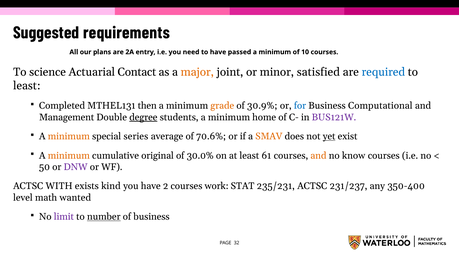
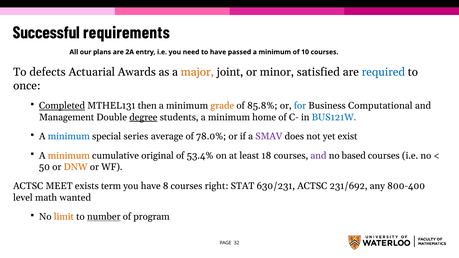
Suggested: Suggested -> Successful (46, 33)
science: science -> defects (48, 72)
Contact: Contact -> Awards (137, 72)
least: least -> once (27, 86)
Completed underline: none -> present (62, 106)
30.9%: 30.9% -> 85.8% (262, 106)
BUS121W colour: purple -> blue (334, 117)
minimum colour: orange -> blue (69, 137)
70.6%: 70.6% -> 78.0% (211, 137)
SMAV colour: orange -> purple (269, 137)
yet underline: present -> none (329, 137)
30.0%: 30.0% -> 53.4% (200, 156)
61: 61 -> 18 (266, 156)
and colour: orange -> purple (318, 156)
know: know -> based (354, 156)
DNW colour: purple -> orange (76, 167)
WITH: WITH -> MEET (59, 186)
kind: kind -> term (111, 186)
2: 2 -> 8 (166, 186)
work: work -> right (217, 186)
235/231: 235/231 -> 630/231 (276, 186)
231/237: 231/237 -> 231/692 (349, 186)
350-400: 350-400 -> 800-400 (406, 186)
limit colour: purple -> orange (64, 217)
of business: business -> program (152, 217)
